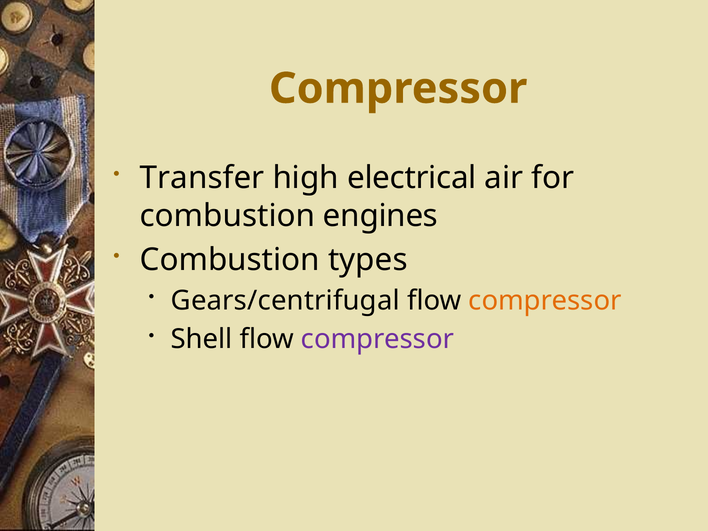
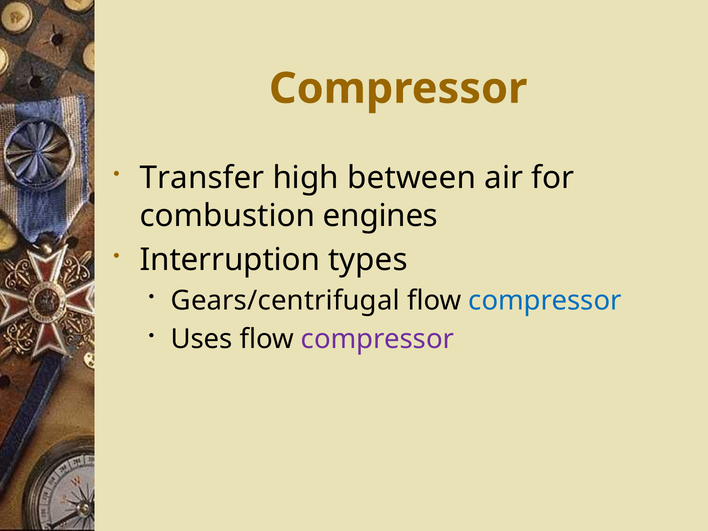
electrical: electrical -> between (412, 178)
Combustion: Combustion -> Interruption (230, 260)
compressor colour: orange -> blue (545, 301)
Shell: Shell -> Uses (202, 339)
